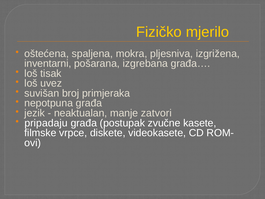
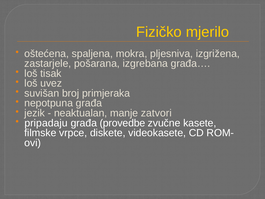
inventarni: inventarni -> zastarjele (48, 63)
postupak: postupak -> provedbe (122, 123)
